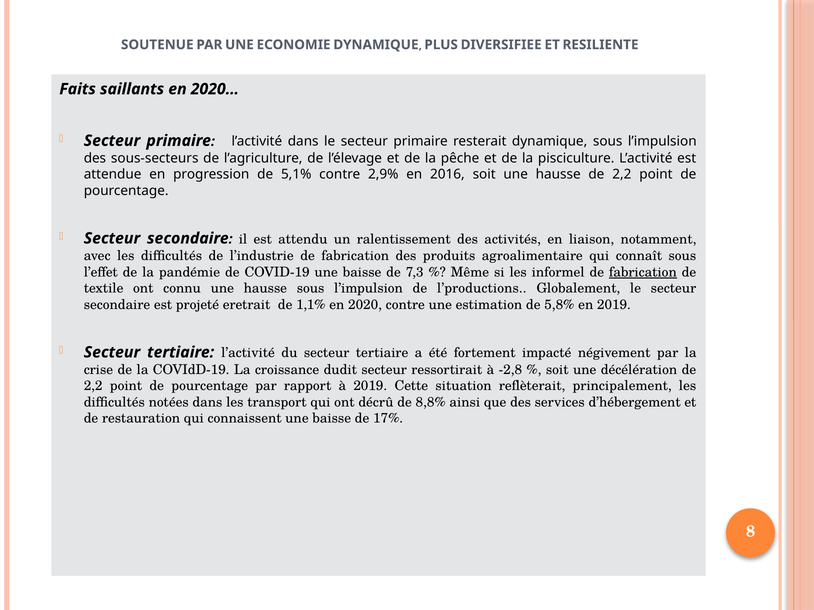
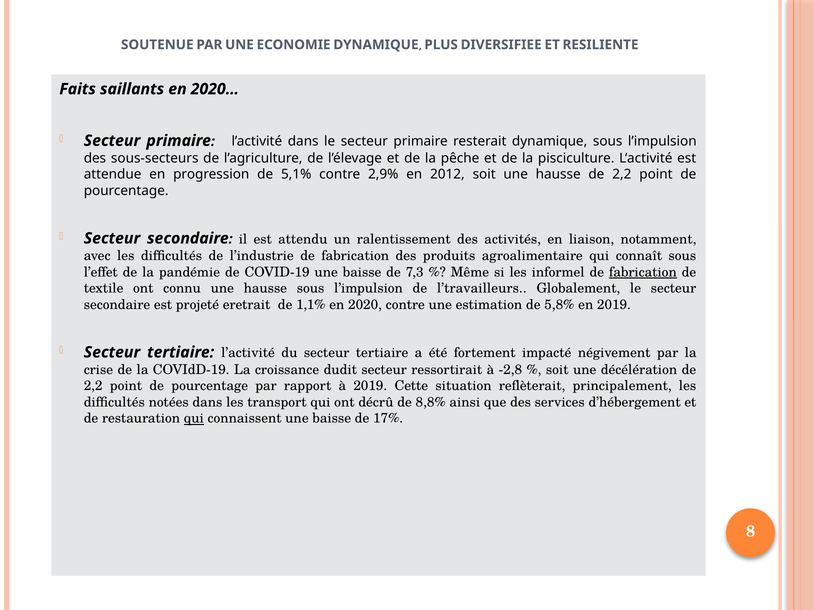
2016: 2016 -> 2012 (447, 175)
l’productions: l’productions -> l’travailleurs (482, 289)
qui underline: none -> present (194, 419)
